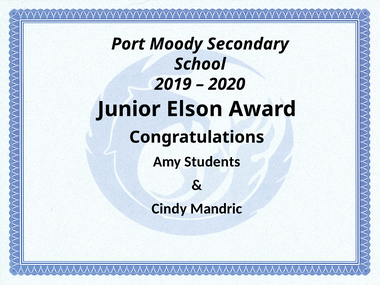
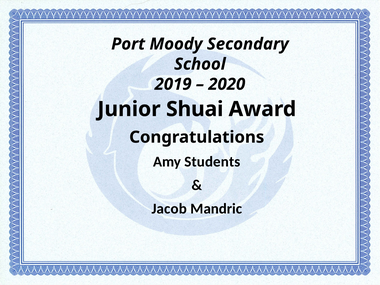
Elson: Elson -> Shuai (195, 109)
Cindy: Cindy -> Jacob (169, 209)
